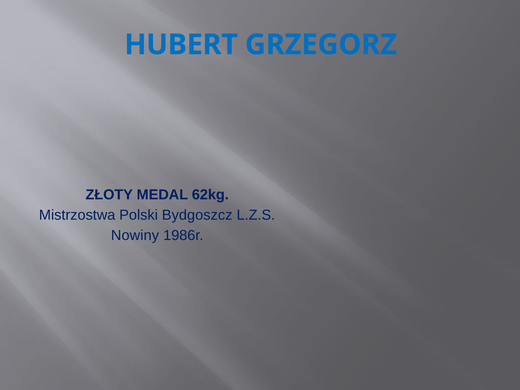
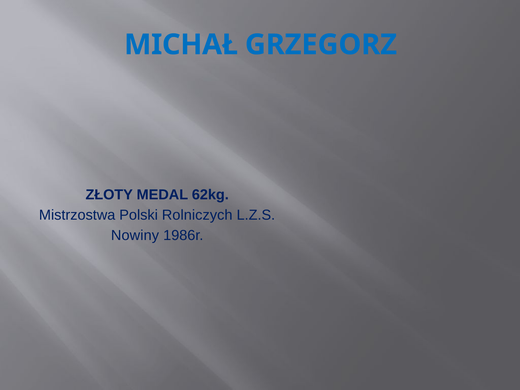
HUBERT: HUBERT -> MICHAŁ (181, 45)
Bydgoszcz: Bydgoszcz -> Rolniczych (197, 215)
